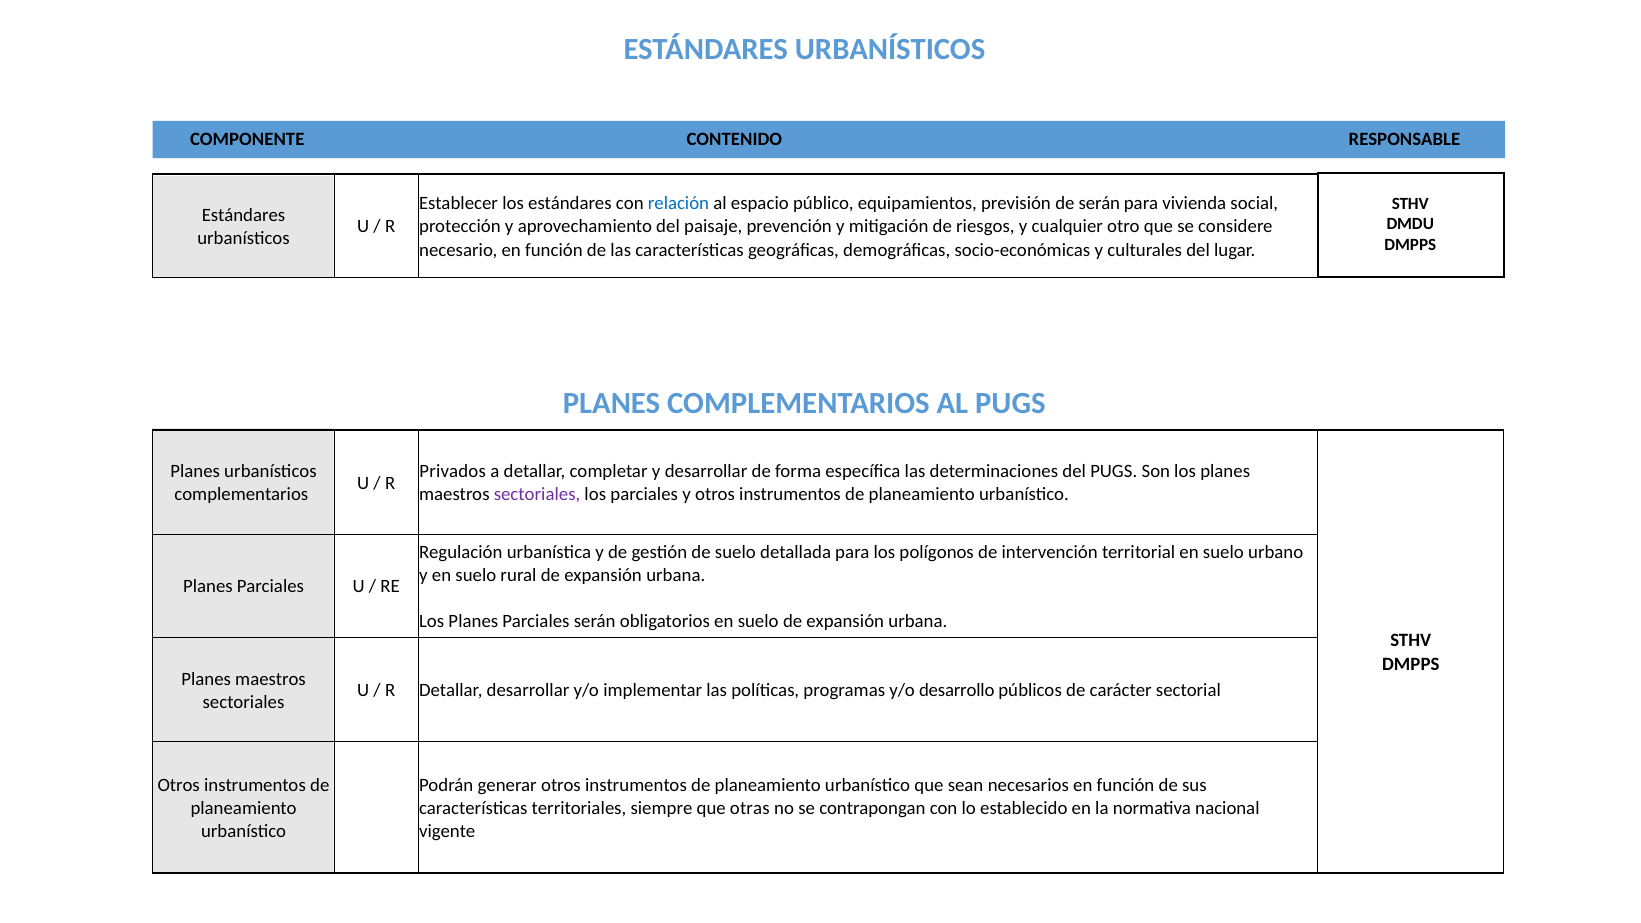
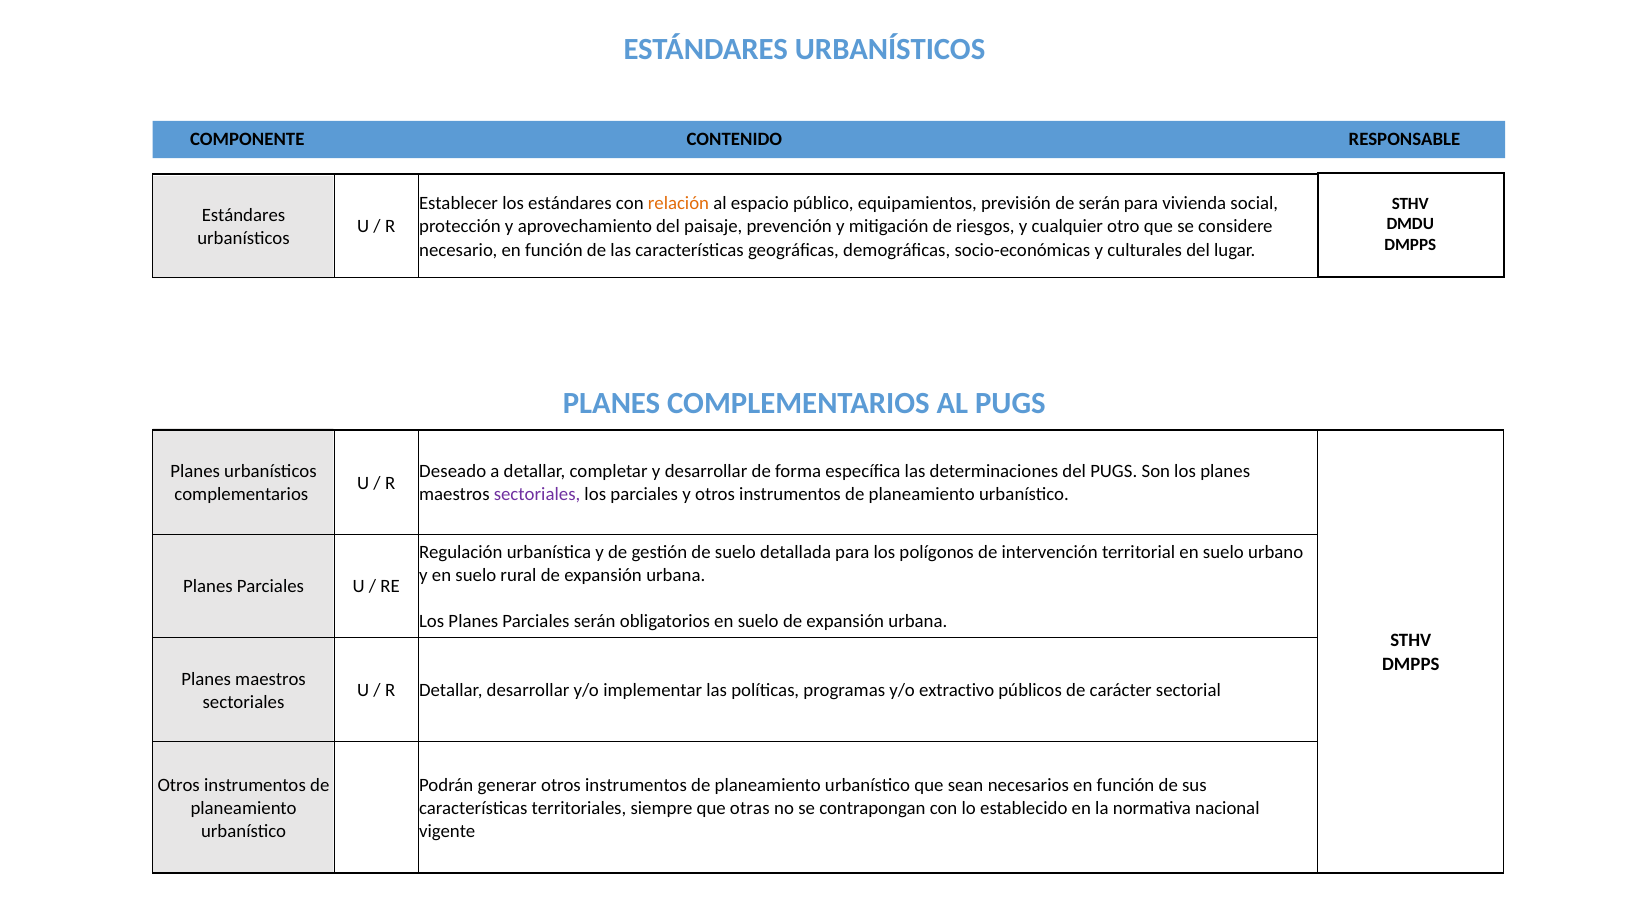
relación colour: blue -> orange (678, 204)
Privados: Privados -> Deseado (453, 471)
desarrollo: desarrollo -> extractivo (957, 691)
